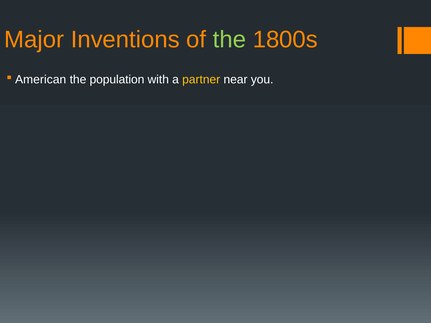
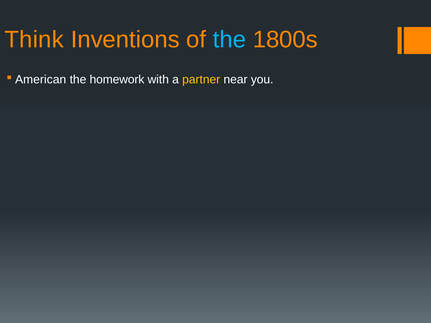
Major: Major -> Think (34, 40)
the colour: light green -> light blue (230, 40)
population: population -> homework (117, 80)
